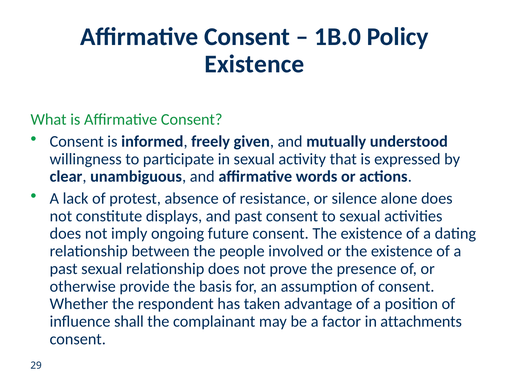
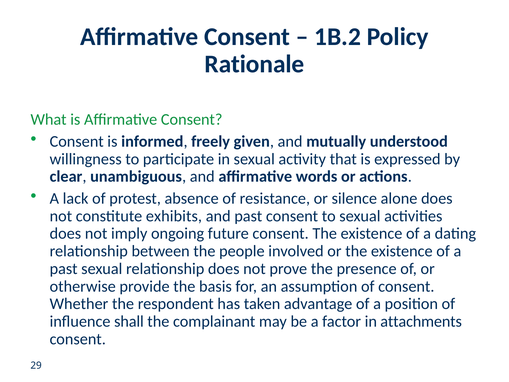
1B.0: 1B.0 -> 1B.2 (338, 37)
Existence: Existence -> Rationale (254, 64)
displays: displays -> exhibits (174, 216)
